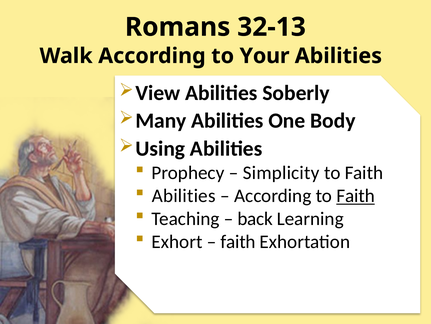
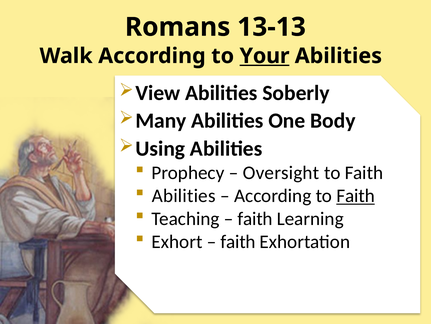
32-13: 32-13 -> 13-13 (272, 27)
Your underline: none -> present (265, 56)
Simplicity: Simplicity -> Oversight (281, 172)
back: back -> faith (255, 218)
